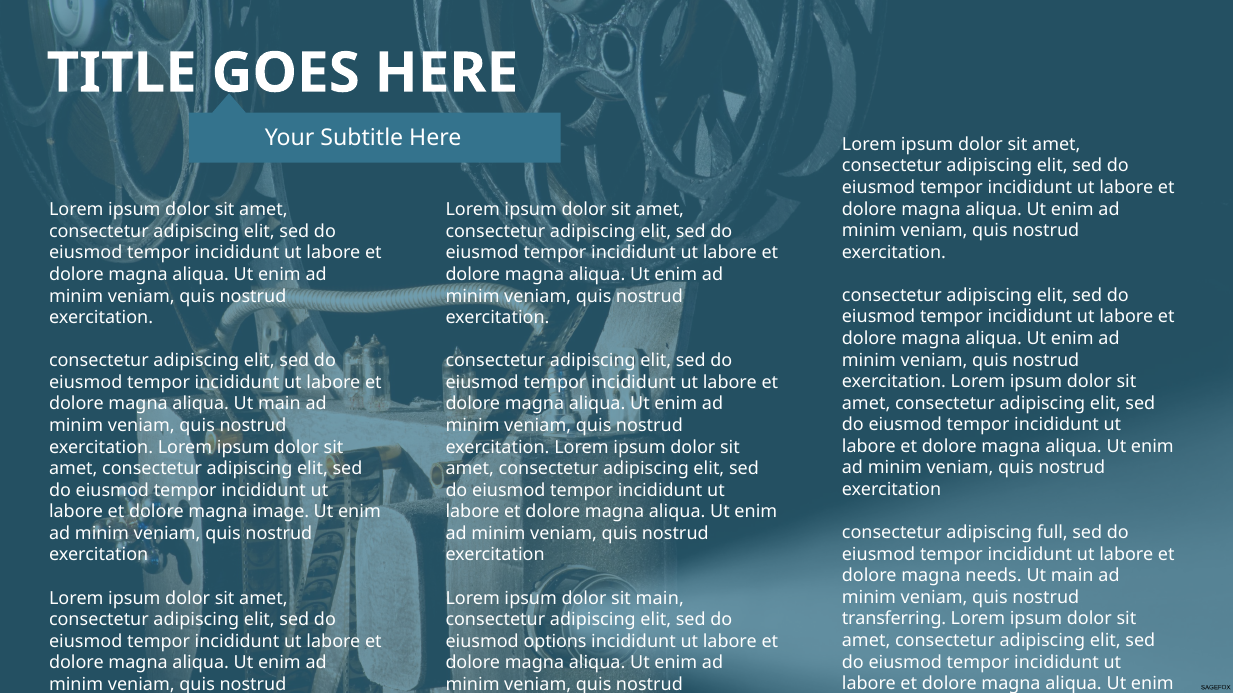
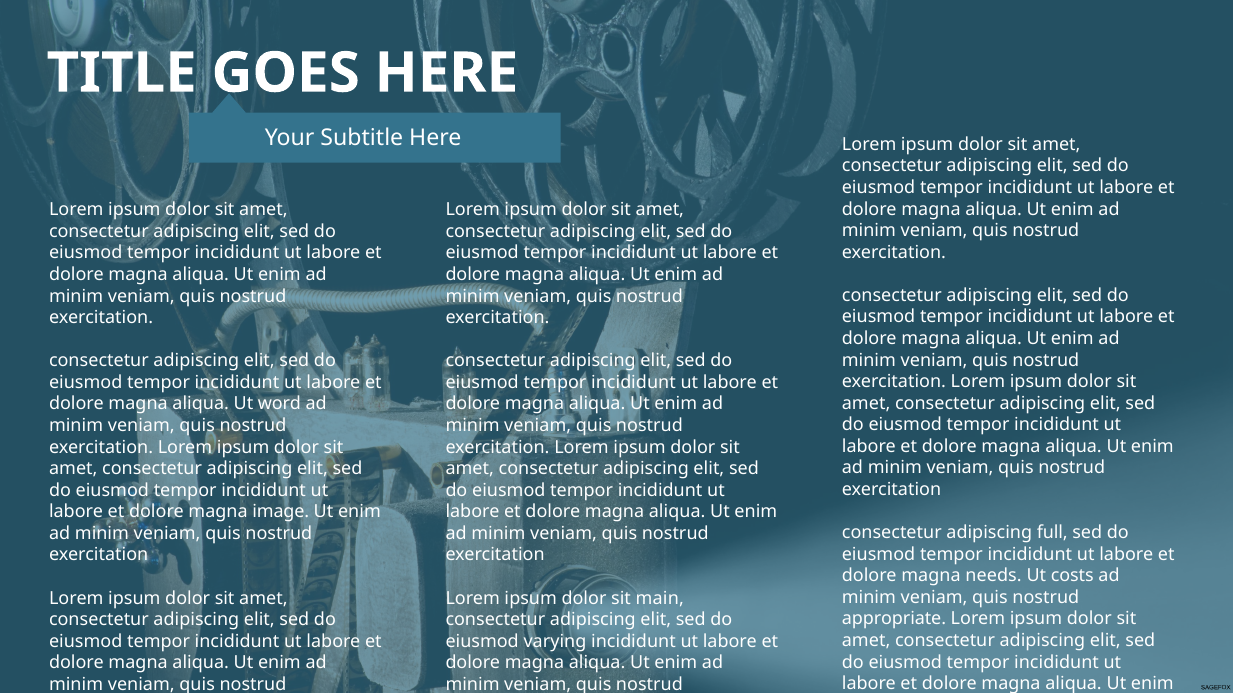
aliqua Ut main: main -> word (279, 404)
main: main -> costs (1072, 576)
transferring: transferring -> appropriate (894, 620)
options: options -> varying (555, 642)
